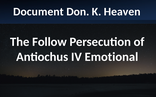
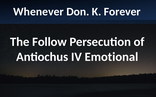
Document: Document -> Whenever (38, 12)
Heaven: Heaven -> Forever (122, 12)
